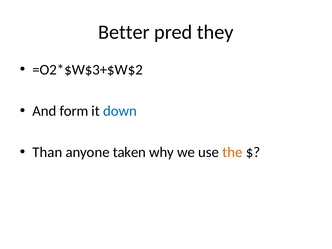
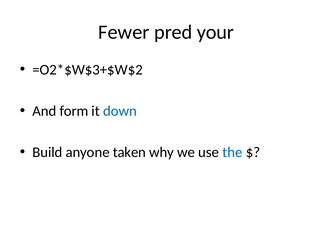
Better: Better -> Fewer (124, 32)
they: they -> your (215, 32)
Than: Than -> Build (47, 152)
the colour: orange -> blue (232, 152)
